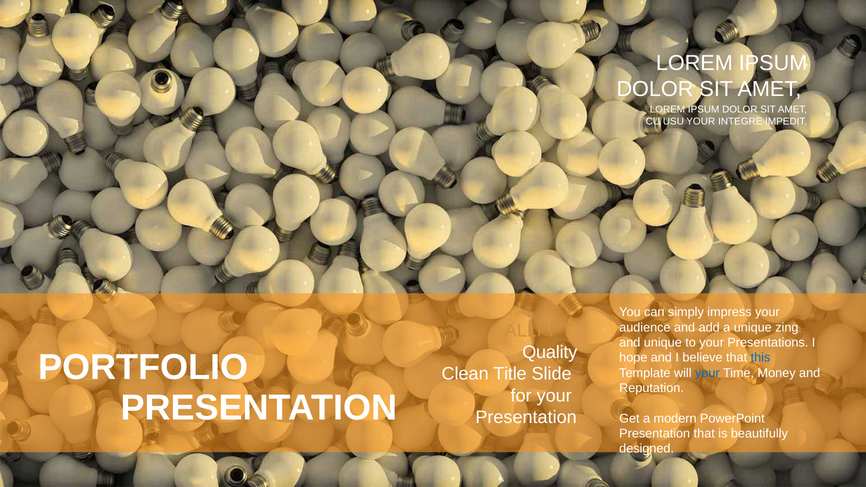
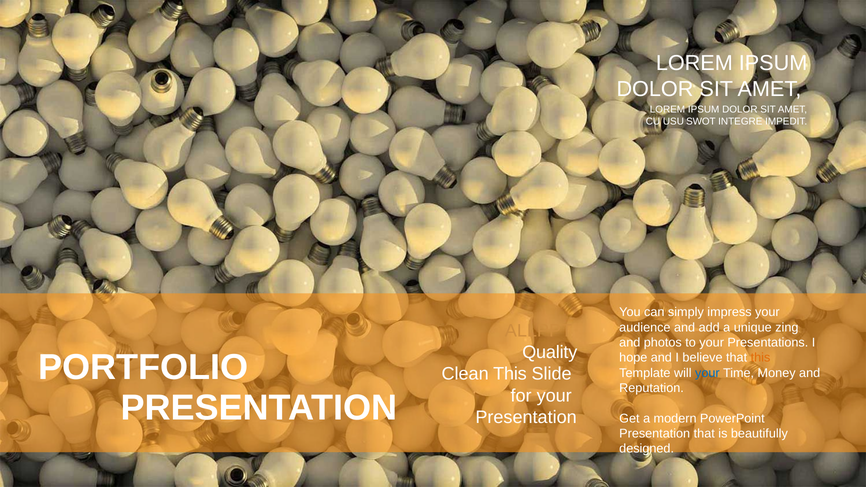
USU YOUR: YOUR -> SWOT (701, 121)
and unique: unique -> photos (663, 343)
this colour: blue -> orange (761, 358)
Clean Title: Title -> This (510, 374)
